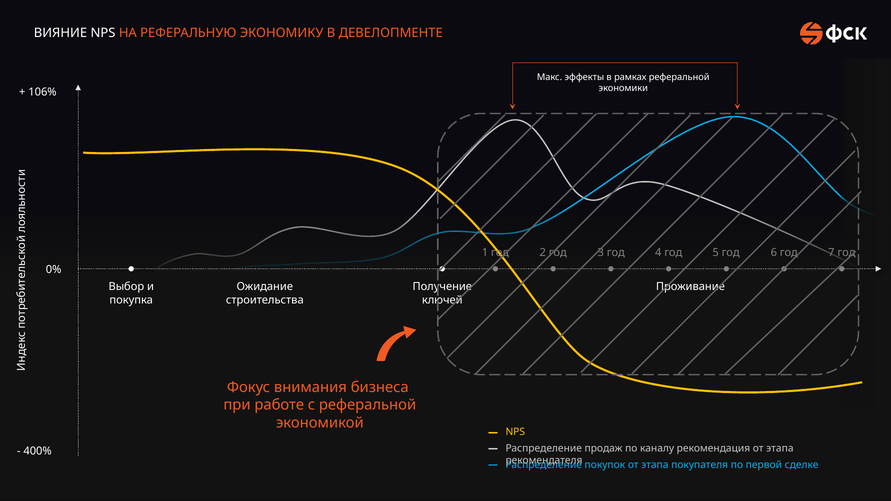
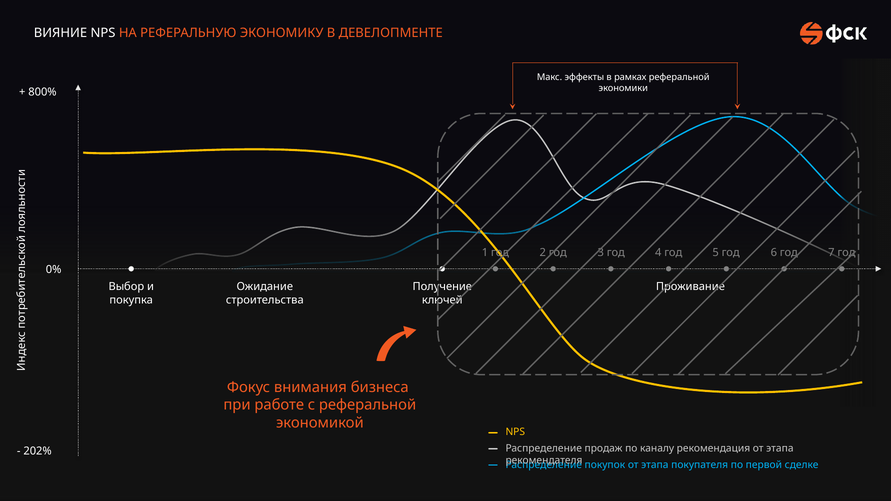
106%: 106% -> 800% (42, 92)
400%: 400% -> 202% (38, 451)
